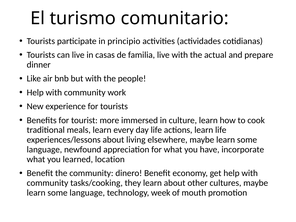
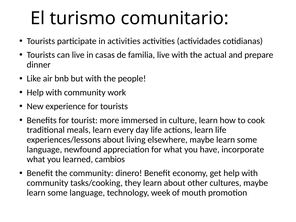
in principio: principio -> activities (124, 41)
location: location -> cambios (110, 159)
